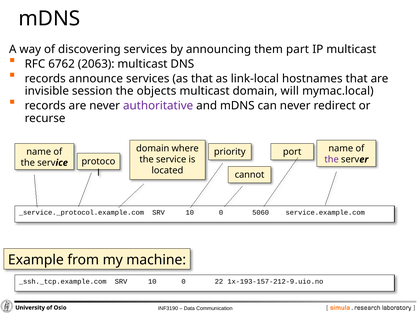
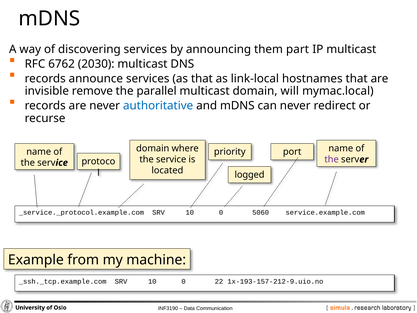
2063: 2063 -> 2030 (96, 64)
session: session -> remove (92, 91)
objects: objects -> parallel (157, 91)
authoritative colour: purple -> blue (158, 106)
cannot: cannot -> logged (250, 174)
